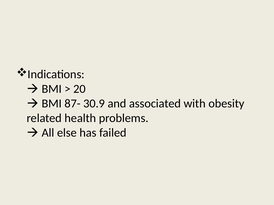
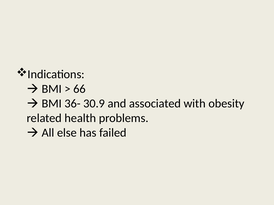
20: 20 -> 66 (79, 89)
87-: 87- -> 36- (73, 104)
